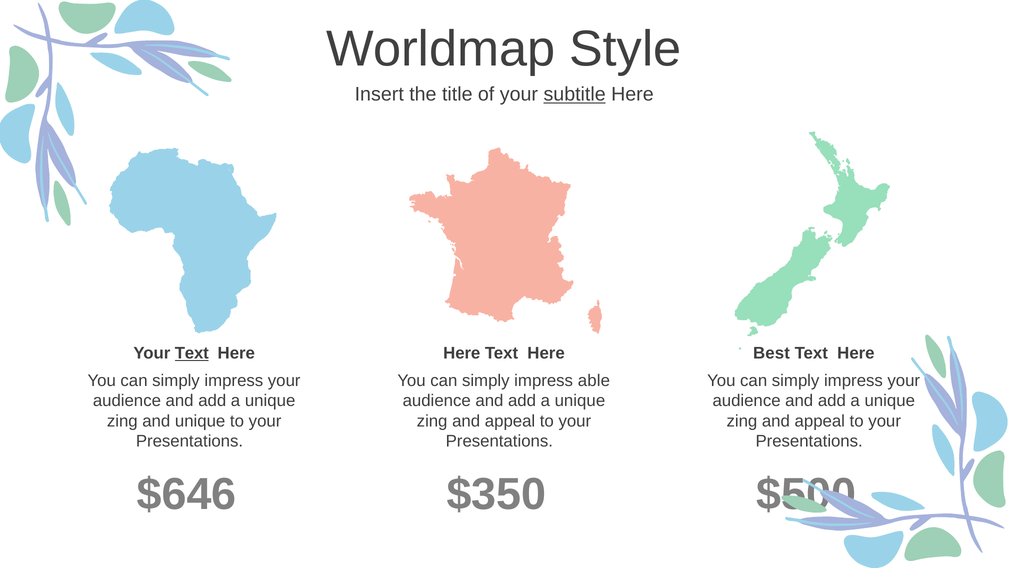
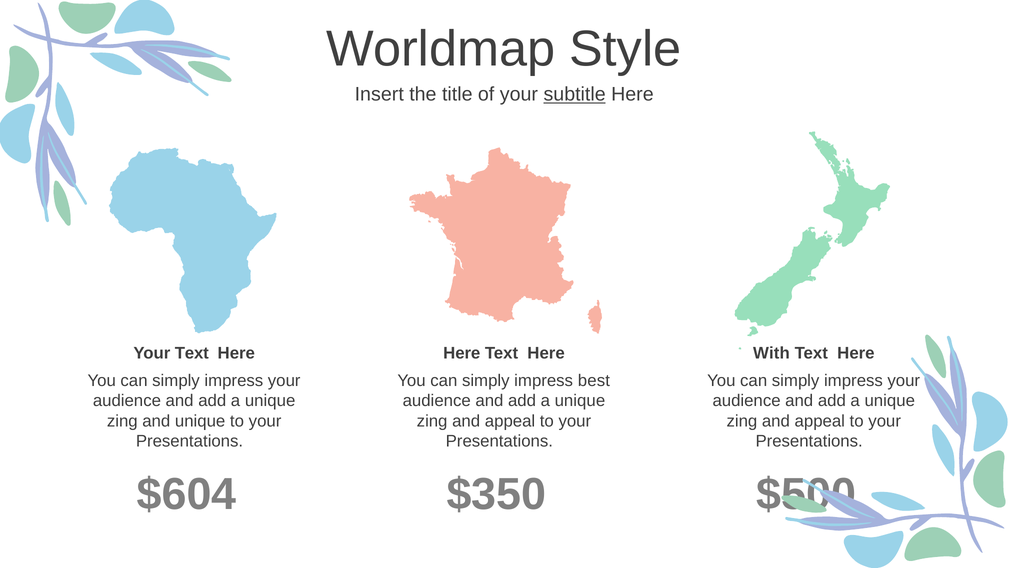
Text underline: present -> none (192, 353)
Best: Best -> With (771, 353)
able: able -> best (594, 380)
$646: $646 -> $604 (187, 494)
